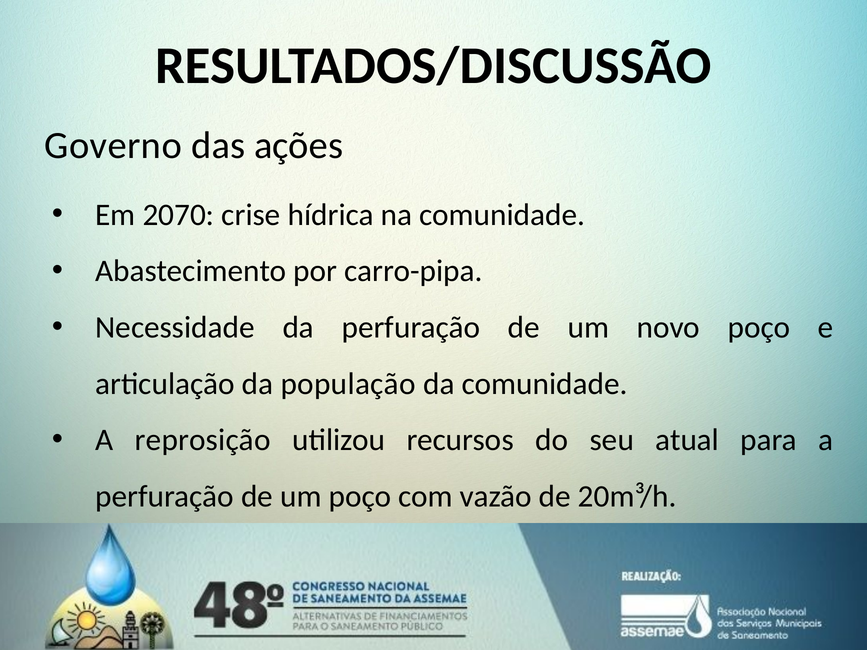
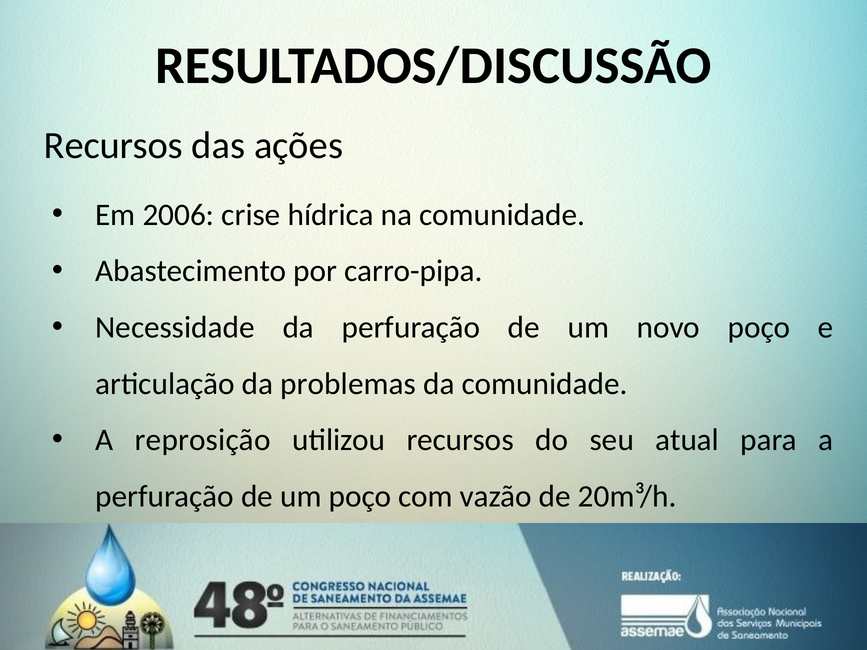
Governo: Governo -> Recursos (113, 146)
2070: 2070 -> 2006 (178, 215)
população: população -> problemas (348, 384)
